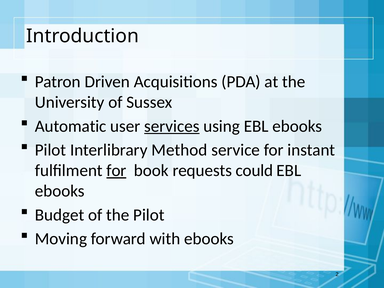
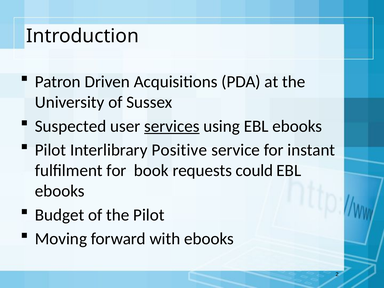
Automatic: Automatic -> Suspected (71, 126)
Method: Method -> Positive (179, 150)
for underline: present -> none (116, 171)
